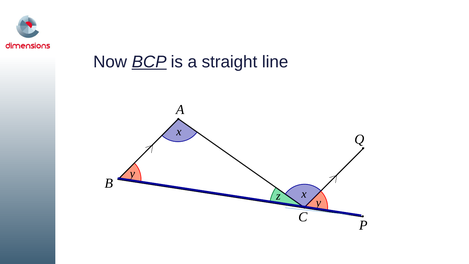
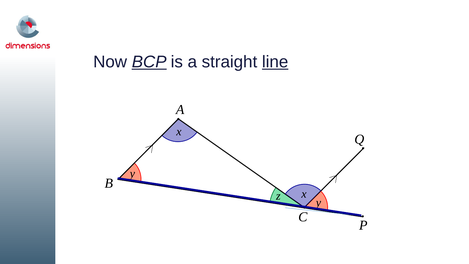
line underline: none -> present (275, 62)
